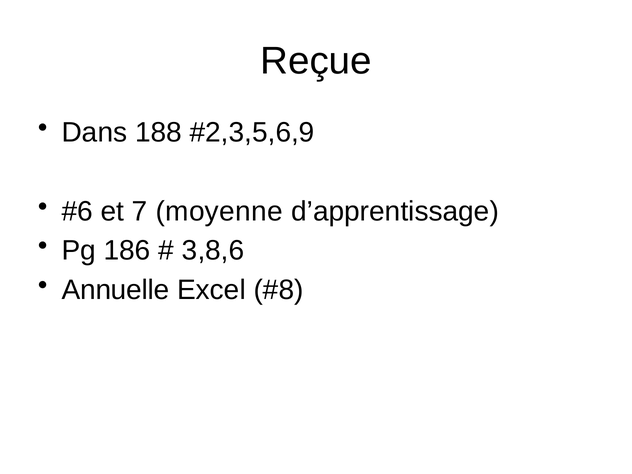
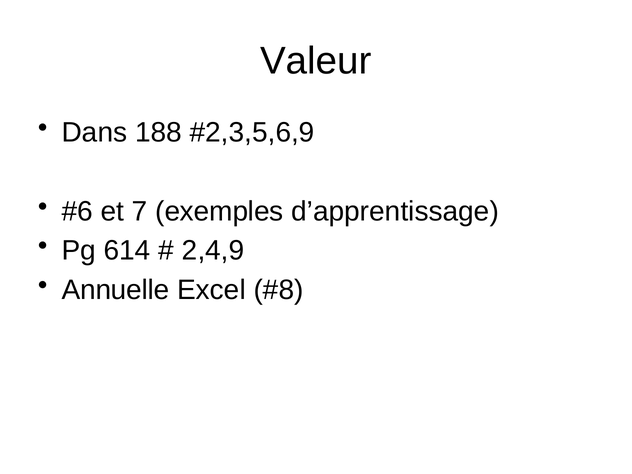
Reçue: Reçue -> Valeur (316, 61)
moyenne: moyenne -> exemples (219, 211)
186: 186 -> 614 (127, 251)
3,8,6: 3,8,6 -> 2,4,9 (213, 251)
